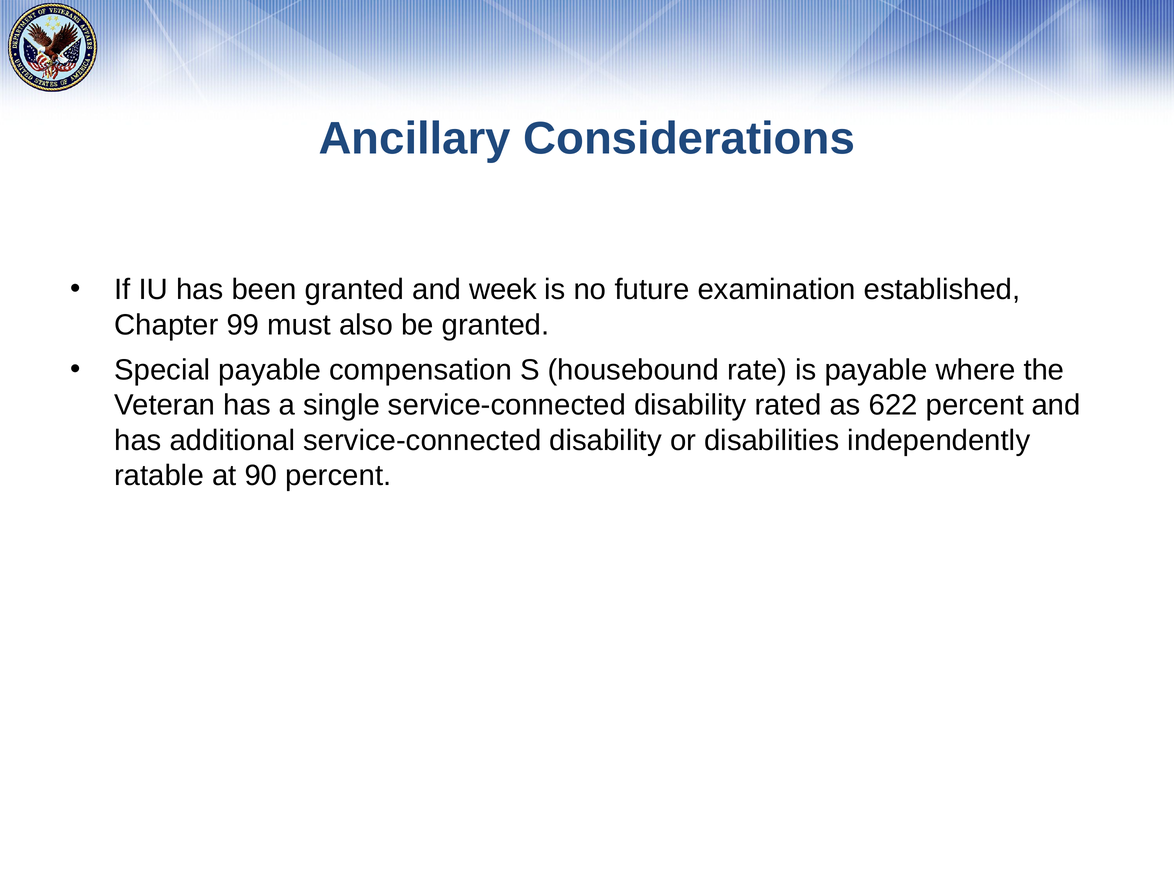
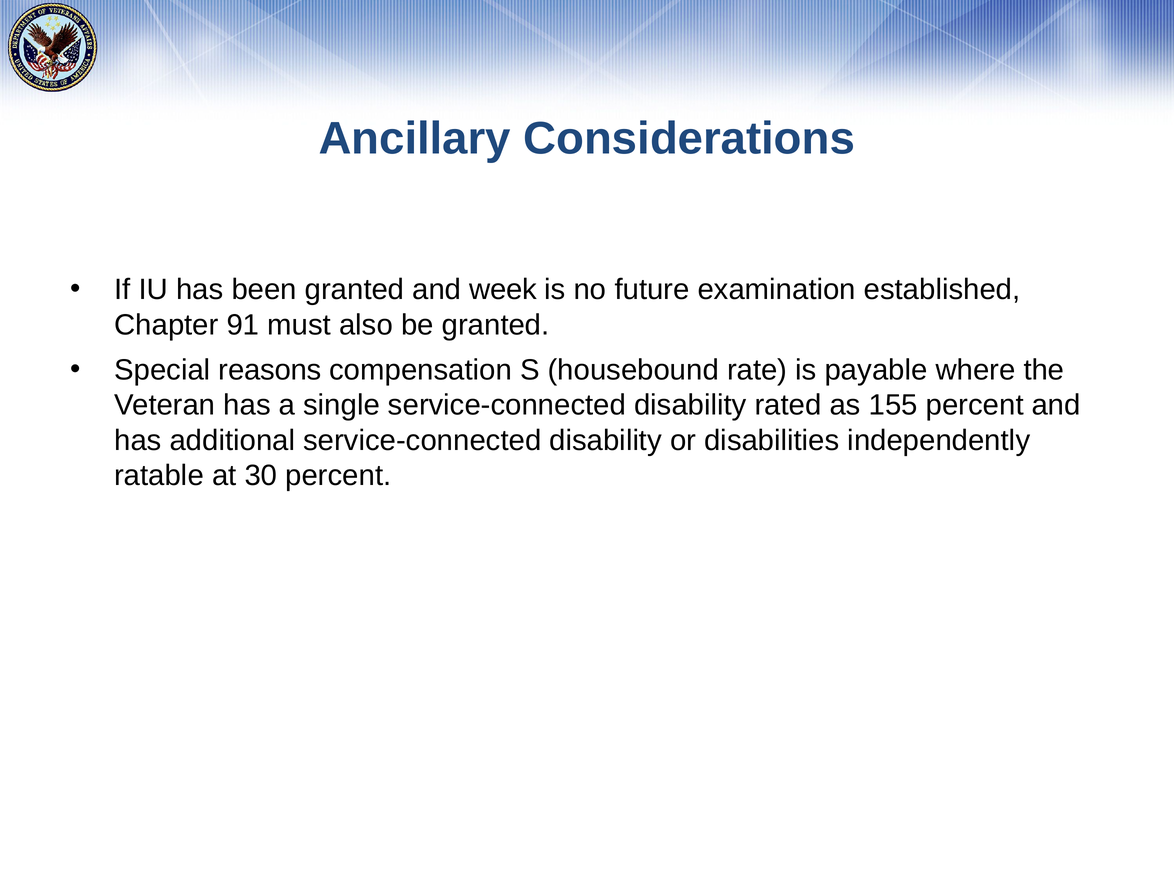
99: 99 -> 91 (243, 325)
Special payable: payable -> reasons (270, 370)
622: 622 -> 155 (893, 405)
90: 90 -> 30 (261, 475)
